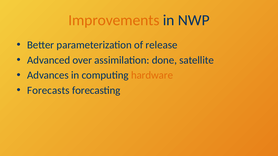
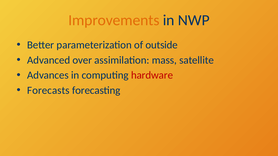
release: release -> outside (162, 45)
done: done -> mass (164, 60)
hardware colour: orange -> red (152, 75)
